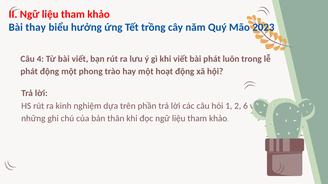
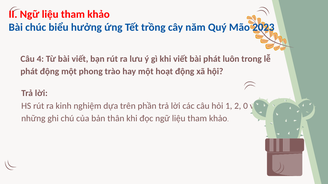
thay: thay -> chúc (36, 27)
6: 6 -> 0 (246, 106)
